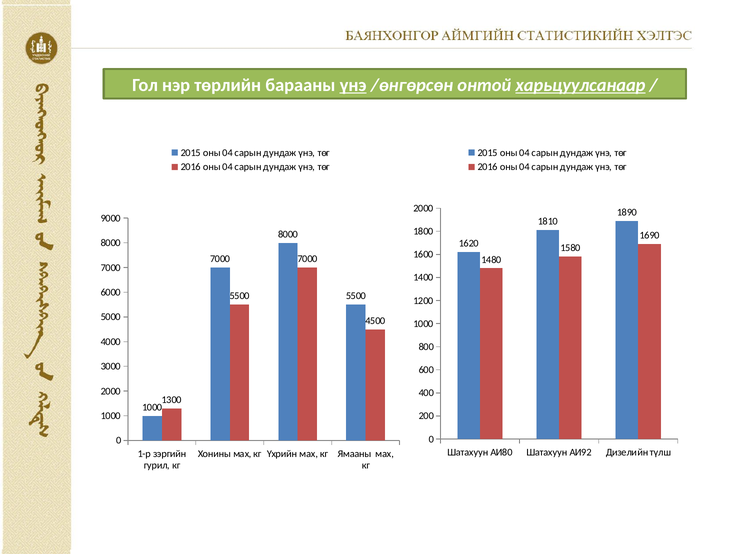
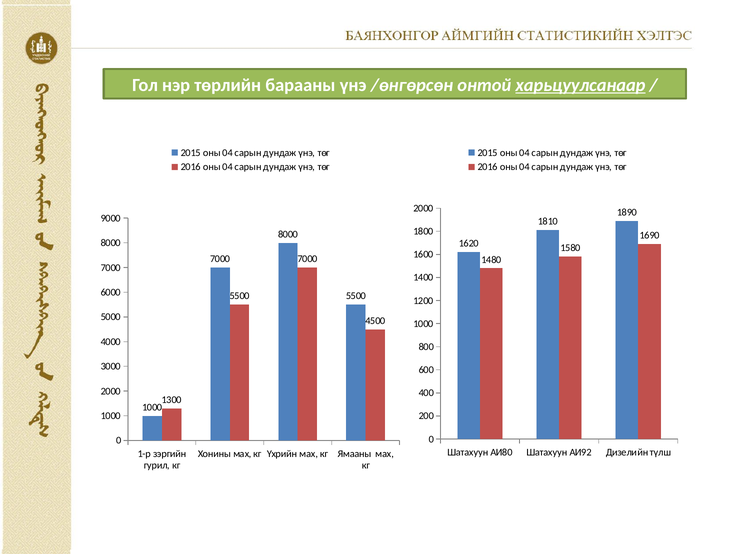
үнэ underline: present -> none (353, 85)
